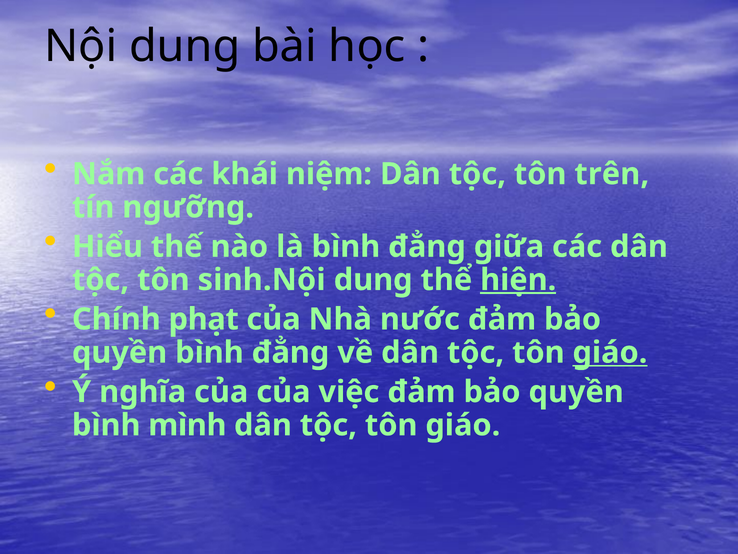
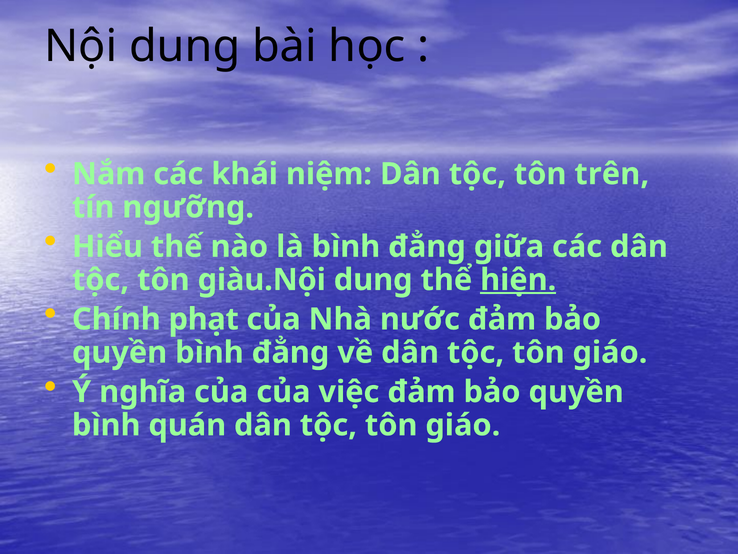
sinh.Nội: sinh.Nội -> giàu.Nội (262, 280)
giáo underline: present -> none (610, 352)
mình: mình -> quán (187, 425)
